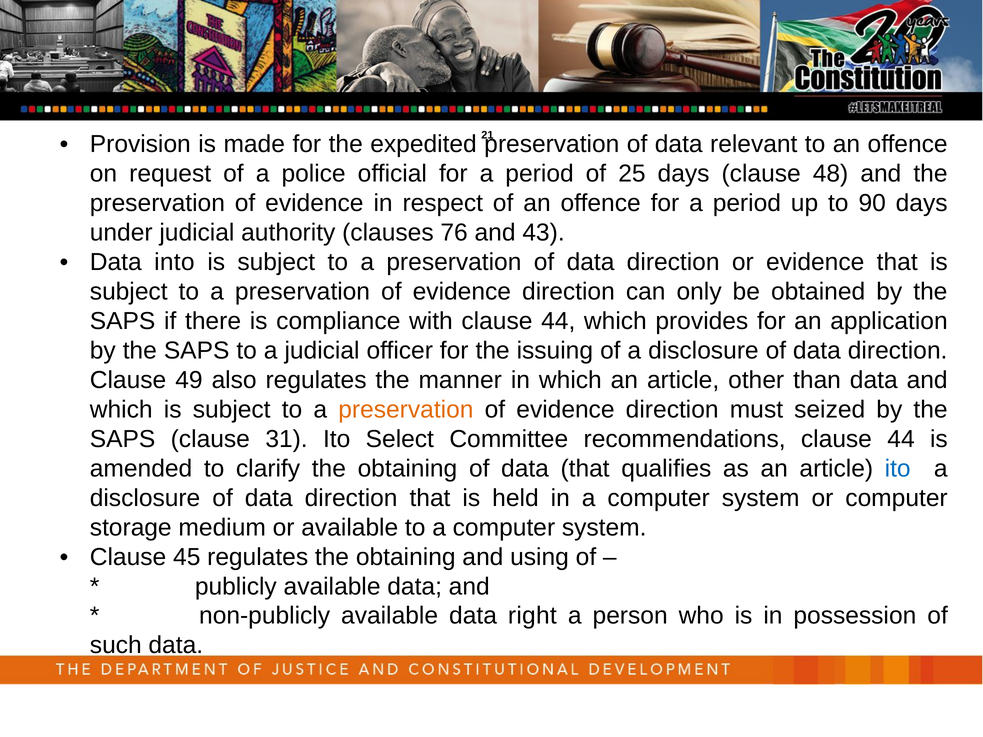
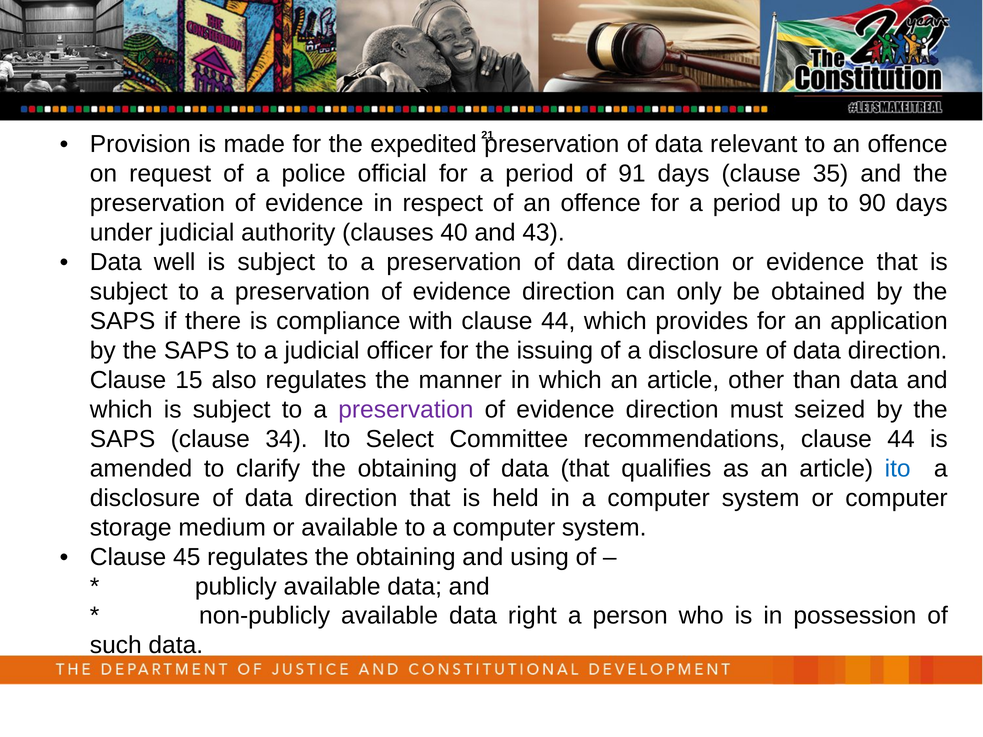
25: 25 -> 91 (632, 174)
48: 48 -> 35 (831, 174)
76: 76 -> 40 (454, 233)
into: into -> well (175, 262)
49: 49 -> 15 (189, 380)
preservation colour: orange -> purple (406, 410)
31: 31 -> 34 (287, 439)
